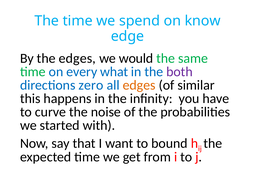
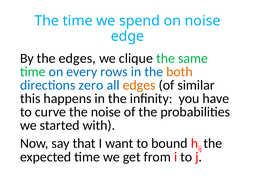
on know: know -> noise (203, 21)
would: would -> clique (136, 58)
what: what -> rows (114, 72)
both colour: purple -> orange (179, 72)
